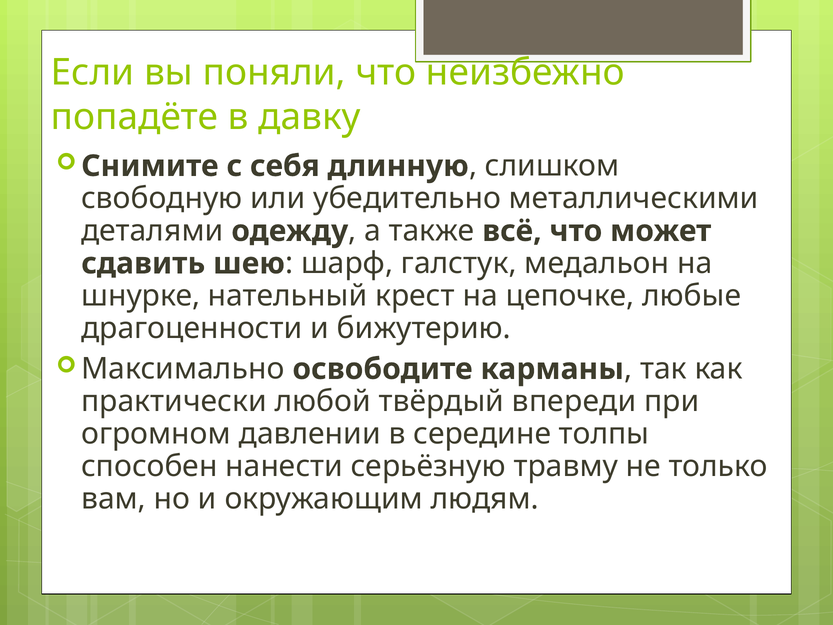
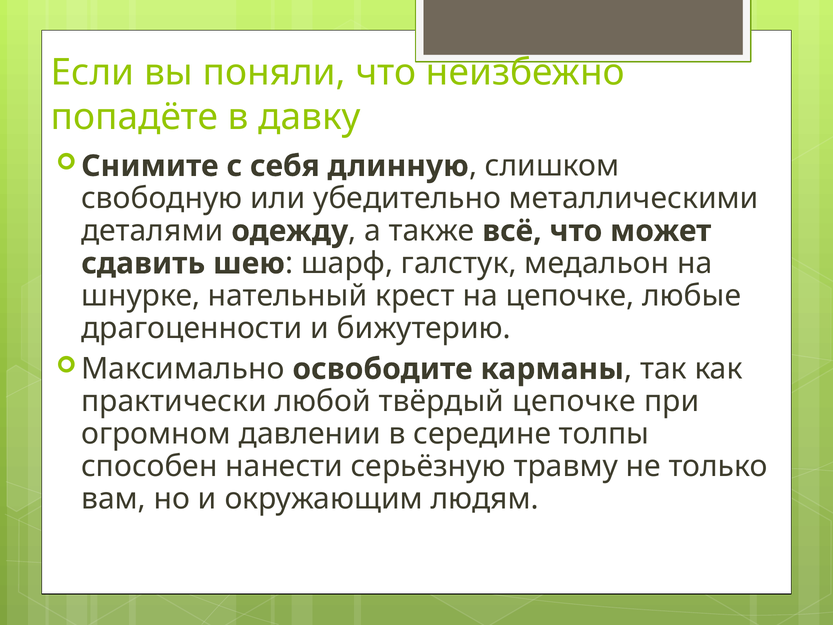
твёрдый впереди: впереди -> цепочке (574, 401)
